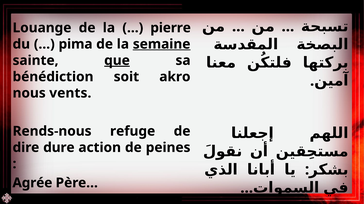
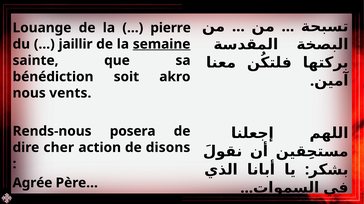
pima: pima -> jaillir (76, 44)
que underline: present -> none (117, 61)
refuge: refuge -> posera (133, 132)
dure: dure -> cher (59, 148)
peines: peines -> disons (168, 148)
